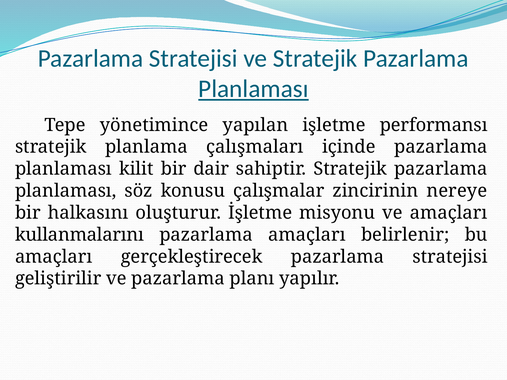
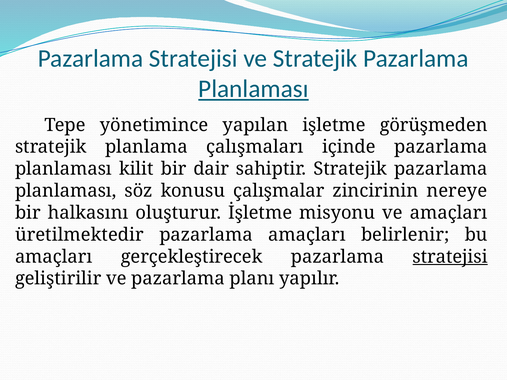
performansı: performansı -> görüşmeden (434, 125)
kullanmalarını: kullanmalarını -> üretilmektedir (79, 235)
stratejisi underline: none -> present (450, 257)
